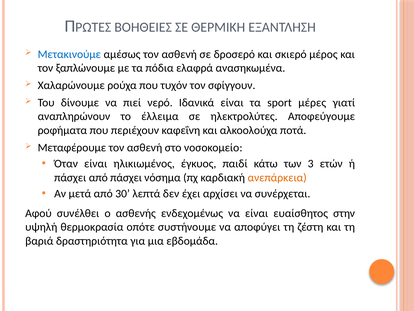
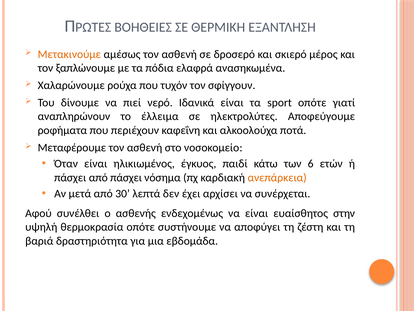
Μετακινούμε colour: blue -> orange (69, 54)
sport μέρες: μέρες -> οπότε (312, 102)
3: 3 -> 6 (311, 163)
